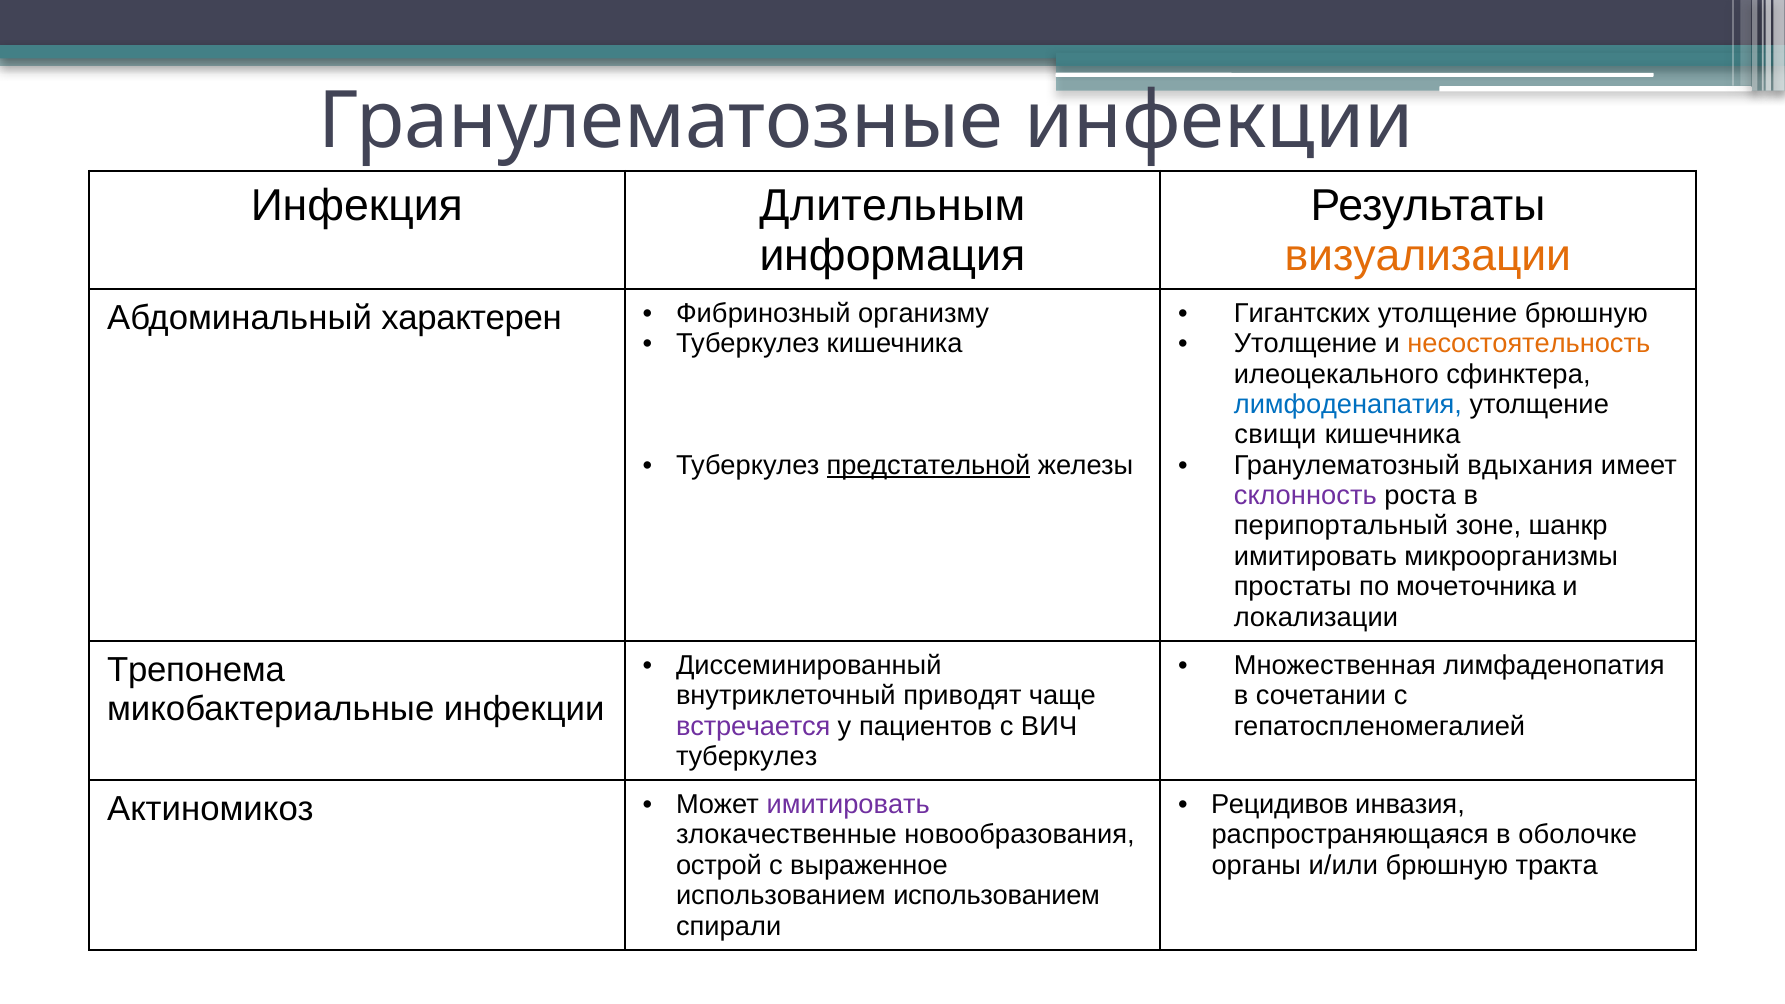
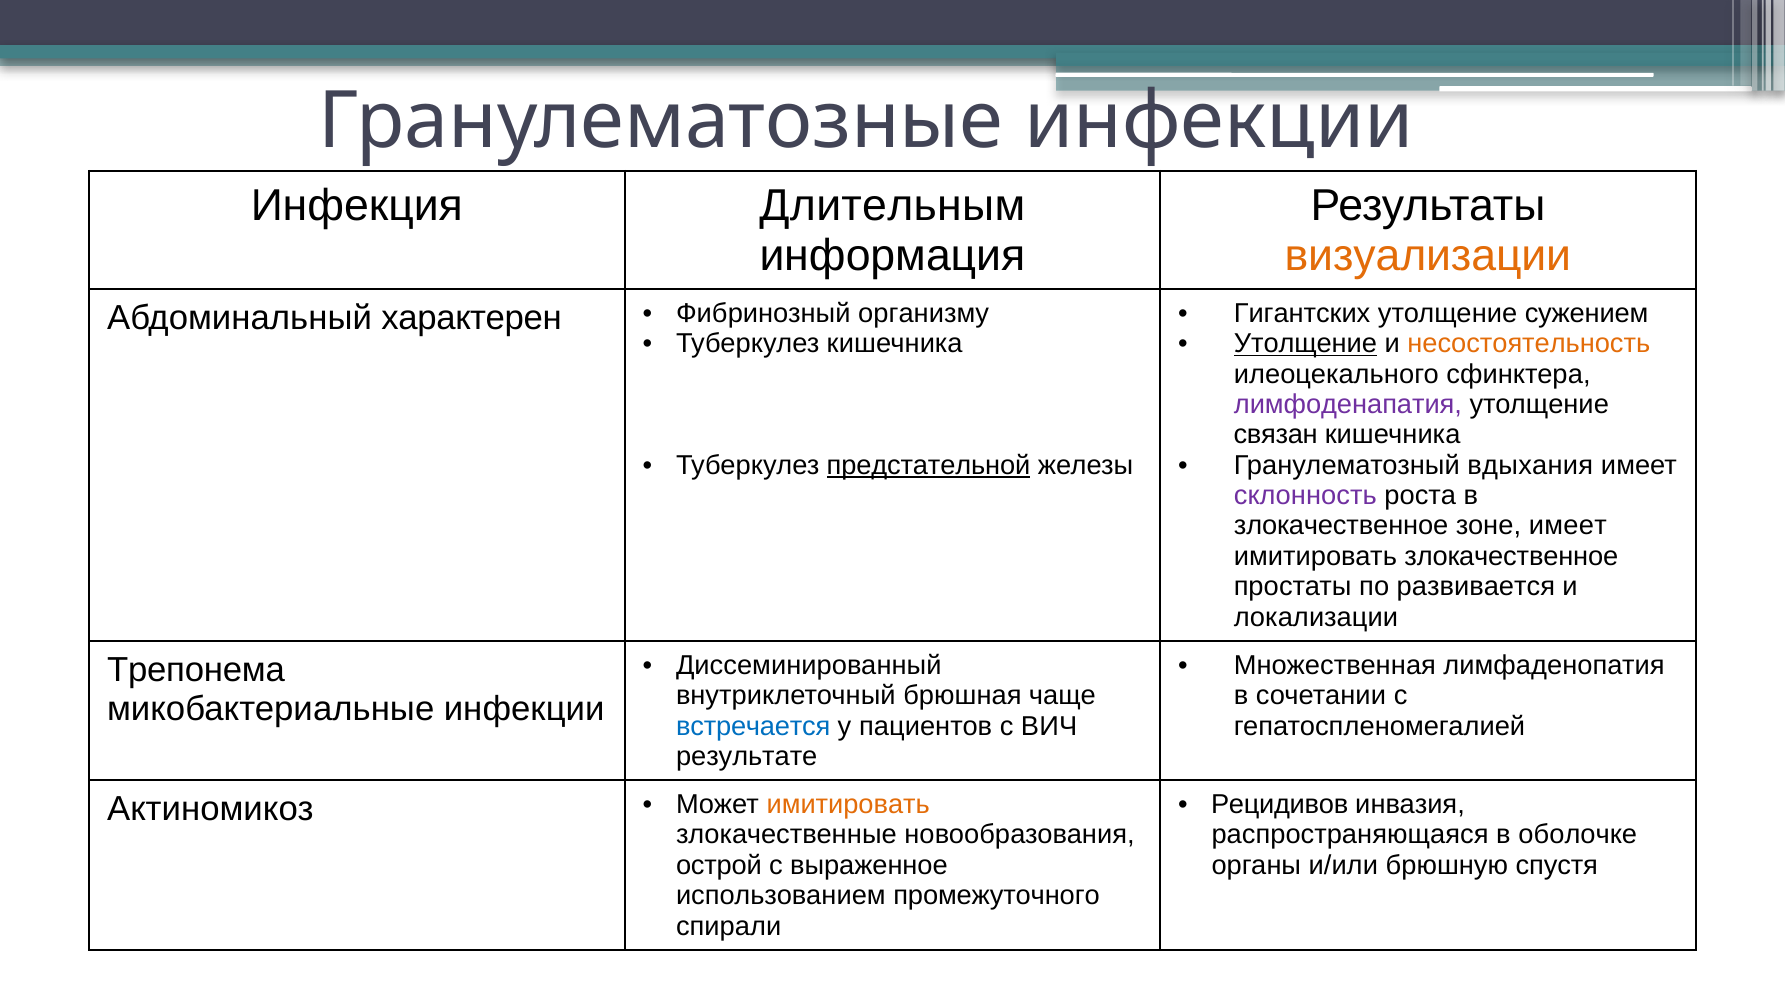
утолщение брюшную: брюшную -> сужением (1587, 313)
Утолщение underline: none -> present (1305, 344)
лимфоденапатия colour: blue -> purple (1348, 405)
свищи: свищи -> связан (1276, 435)
перипортальный: перипортальный -> злокачественное (1341, 526)
зоне шанкр: шанкр -> имеет (1568, 526)
имитировать микроорганизмы: микроорганизмы -> злокачественное (1511, 556)
мочеточника: мочеточника -> развивается (1476, 587)
приводят: приводят -> брюшная (962, 696)
встречается colour: purple -> blue (753, 726)
туберкулез: туберкулез -> результате (747, 756)
имитировать colour: purple -> orange (848, 805)
тракта: тракта -> спустя (1557, 865)
использованием использованием: использованием -> промежуточного (997, 896)
